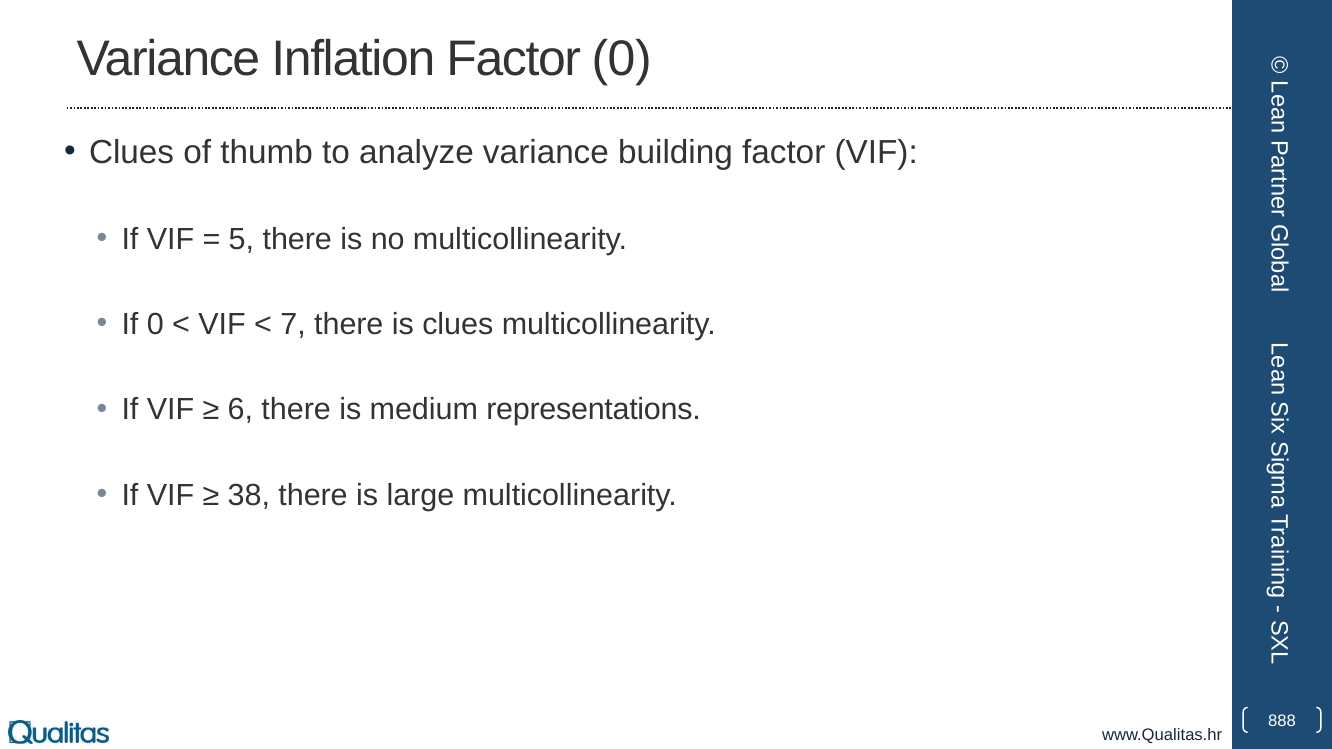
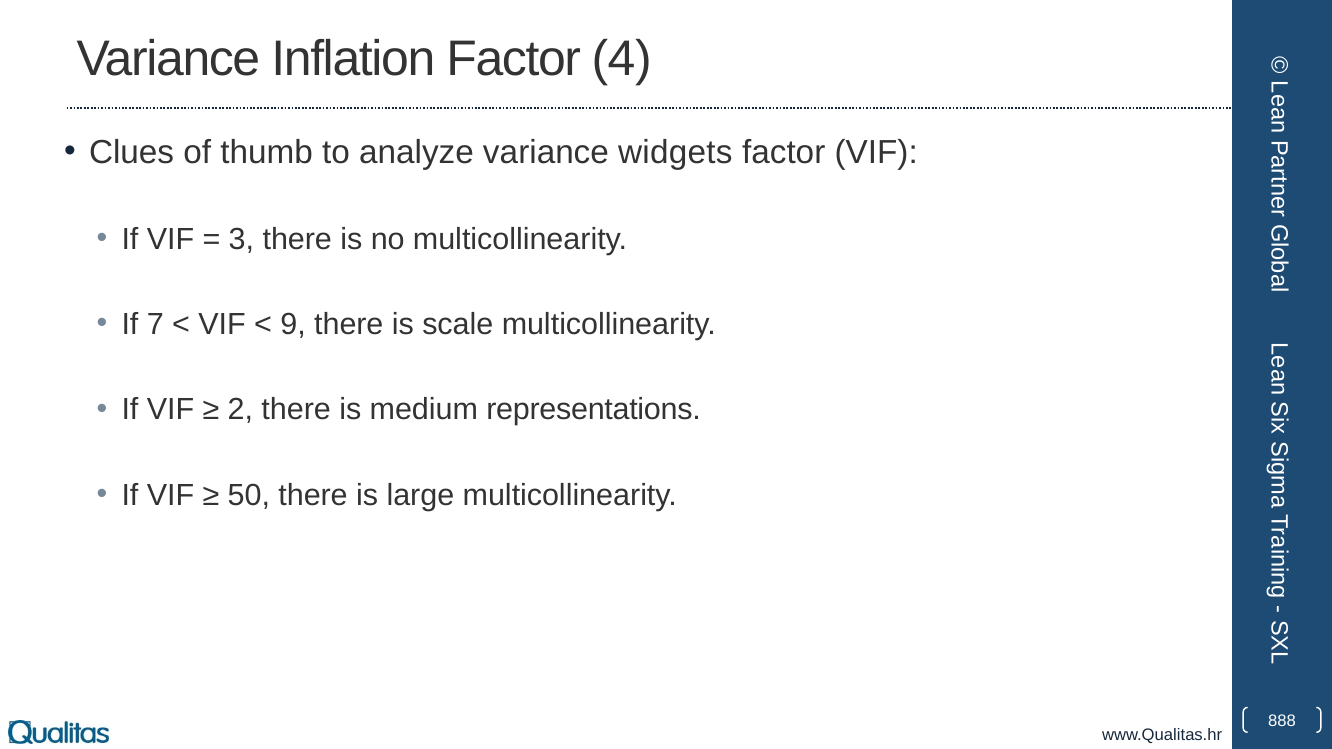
Factor 0: 0 -> 4 (622, 59)
building: building -> widgets (675, 152)
5: 5 -> 3 (241, 239)
If 0: 0 -> 7 (155, 325)
7: 7 -> 9 (293, 325)
is clues: clues -> scale (458, 325)
6: 6 -> 2 (240, 410)
38: 38 -> 50 (249, 495)
